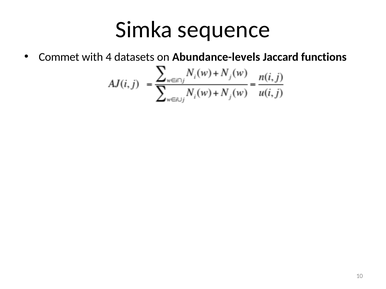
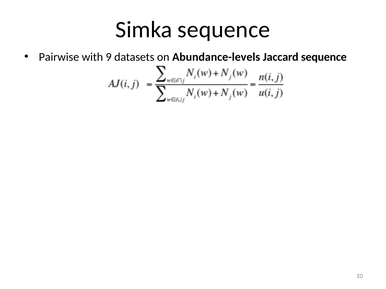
Commet: Commet -> Pairwise (59, 57)
4: 4 -> 9 (109, 57)
Jaccard functions: functions -> sequence (324, 57)
